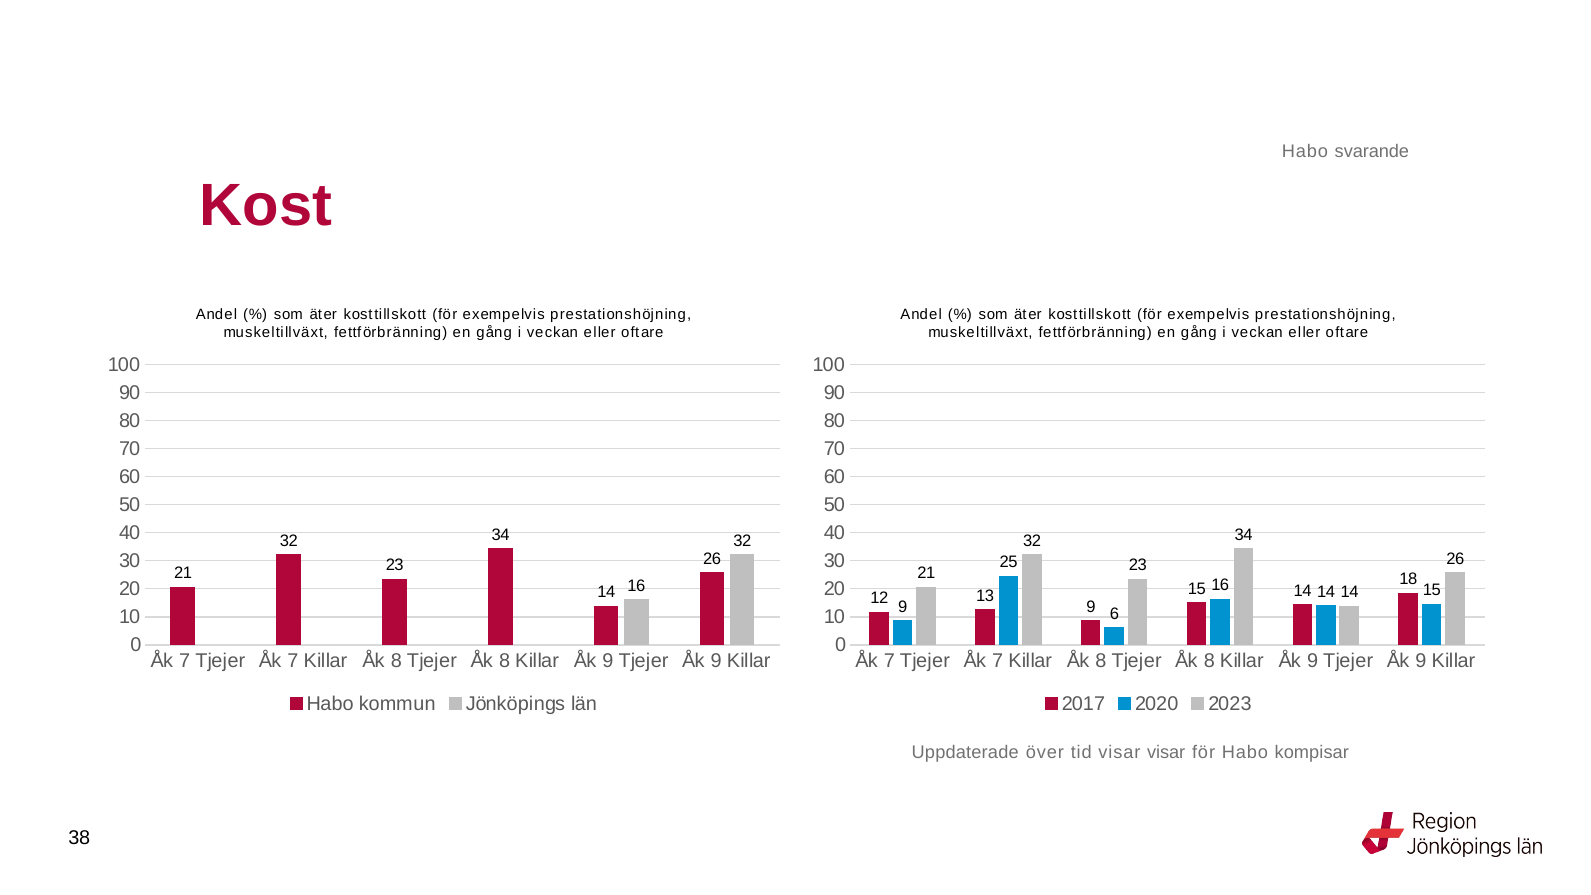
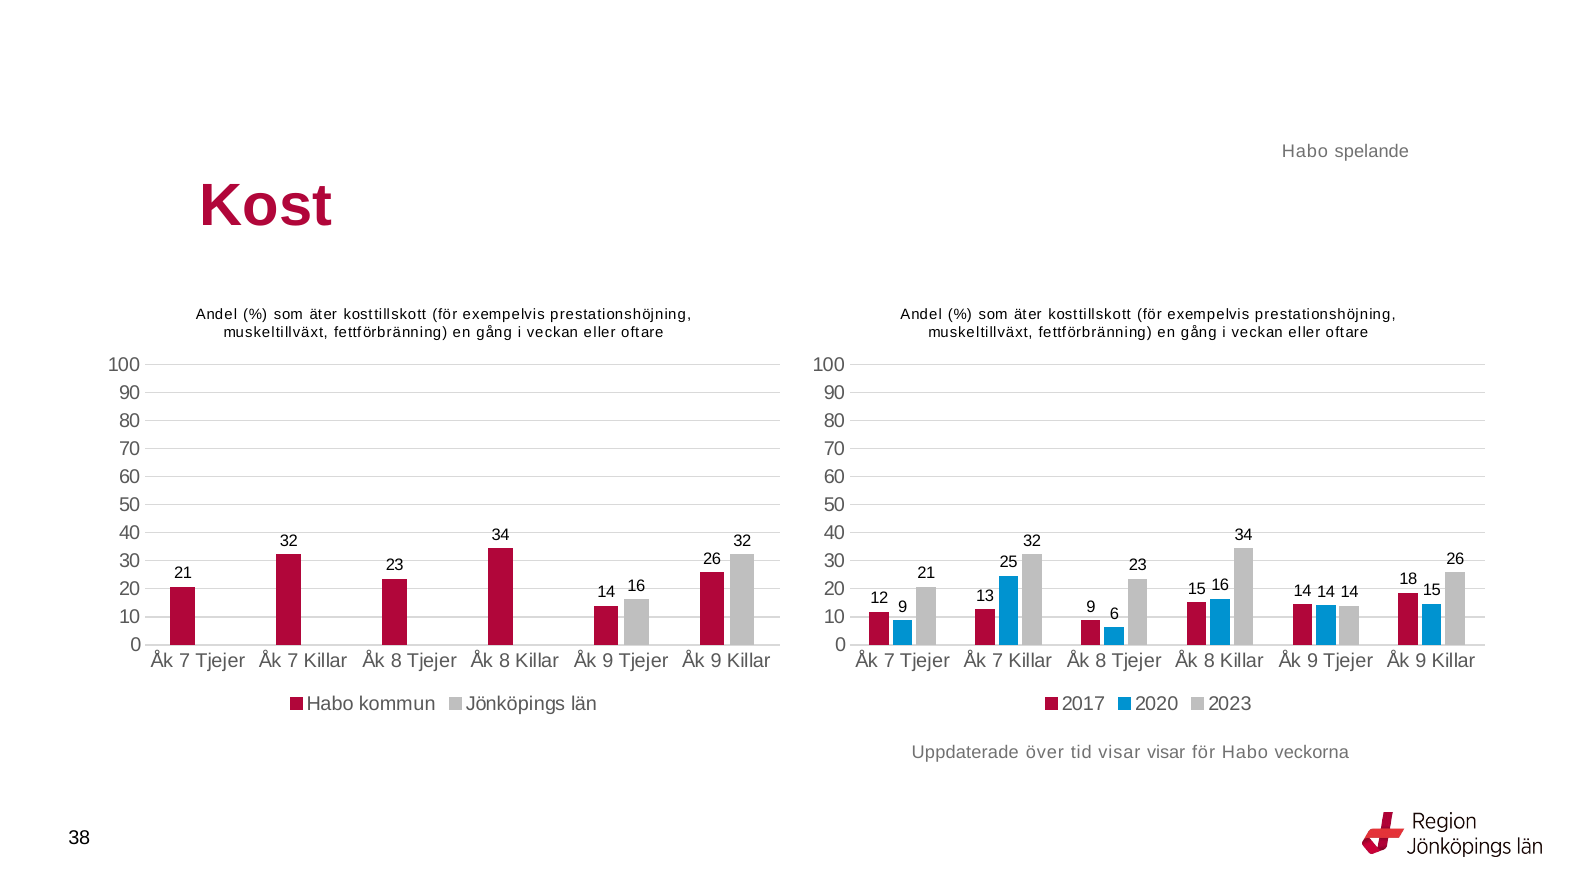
svarande: svarande -> spelande (1372, 151)
kompisar: kompisar -> veckorna (1312, 752)
